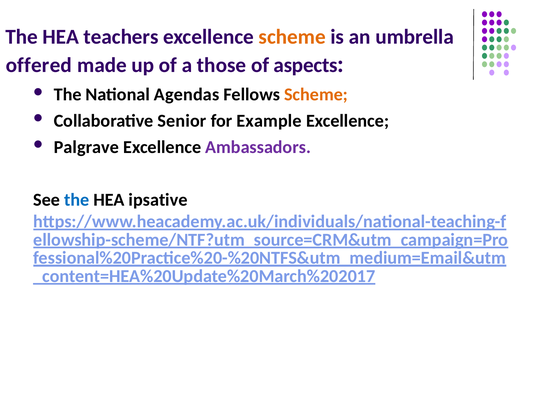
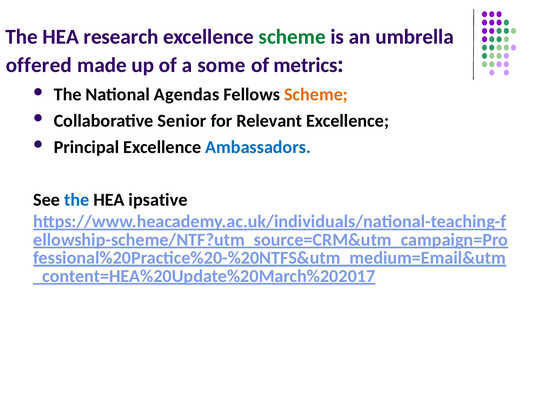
teachers: teachers -> research (121, 37)
scheme colour: orange -> green (292, 37)
those: those -> some (221, 65)
aspects: aspects -> metrics (306, 65)
Example: Example -> Relevant (269, 121)
Palgrave: Palgrave -> Principal (86, 147)
Ambassadors colour: purple -> blue (258, 147)
